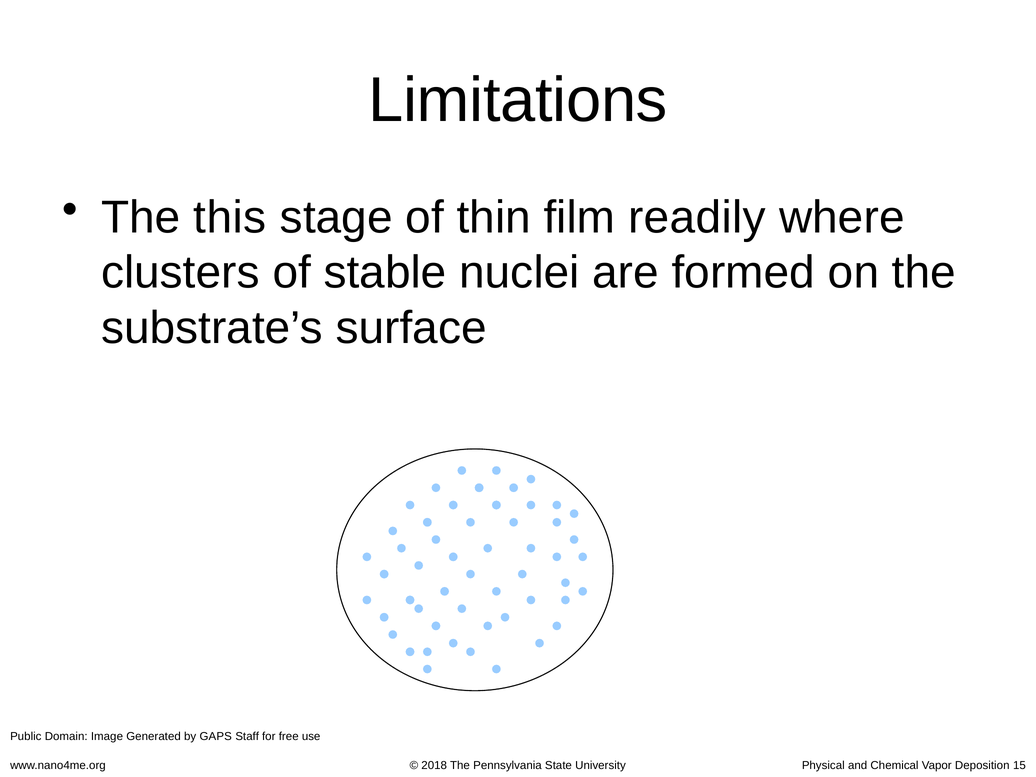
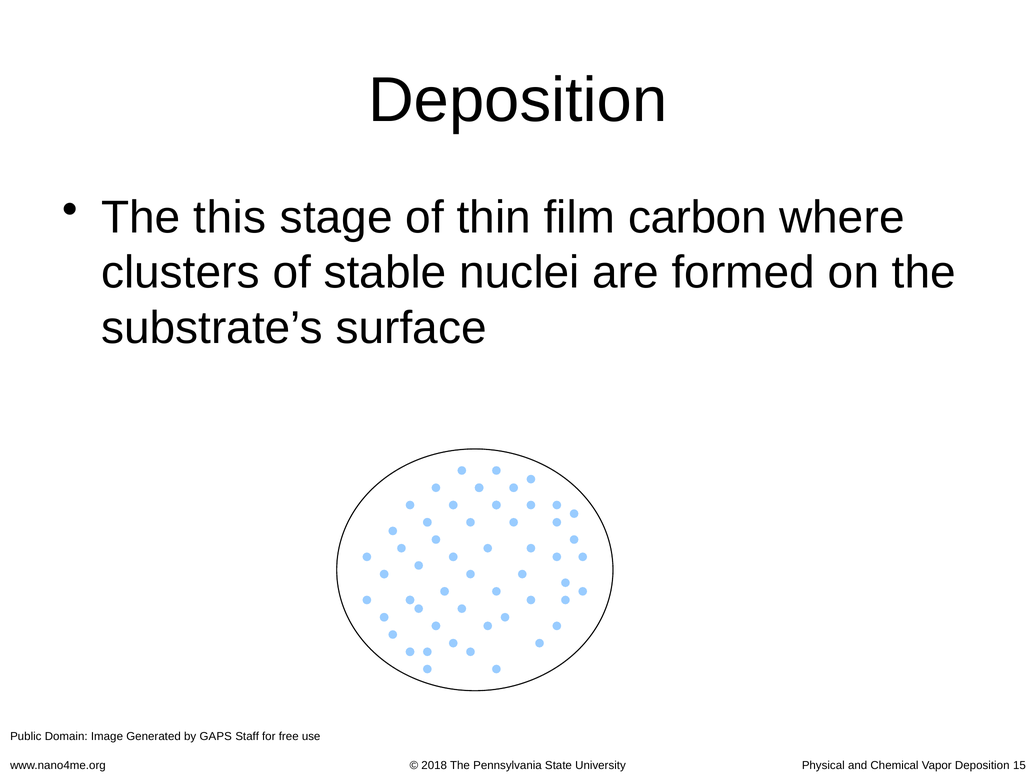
Limitations: Limitations -> Deposition (518, 100)
readily: readily -> carbon (697, 217)
